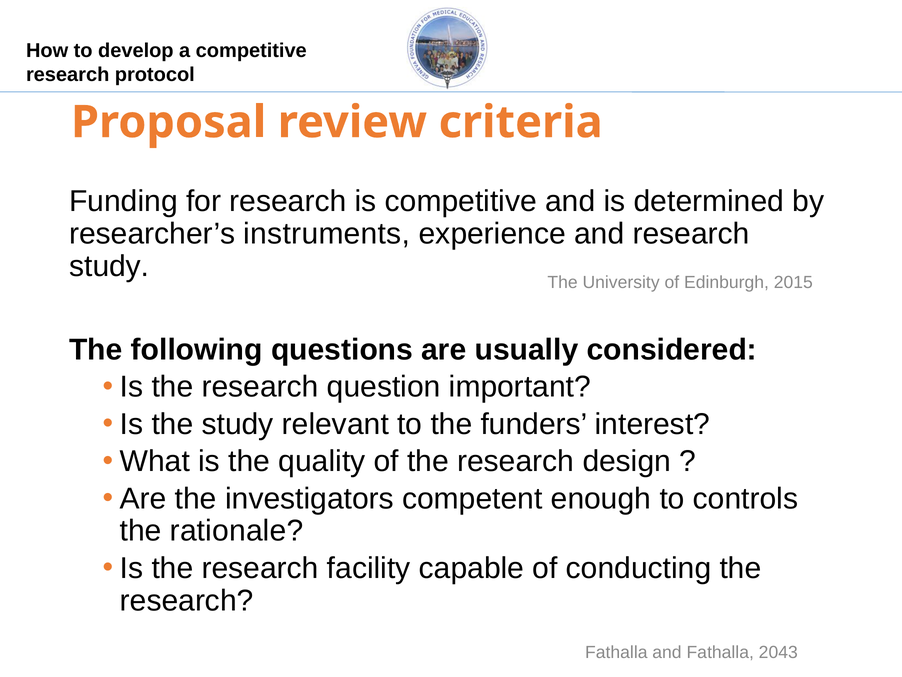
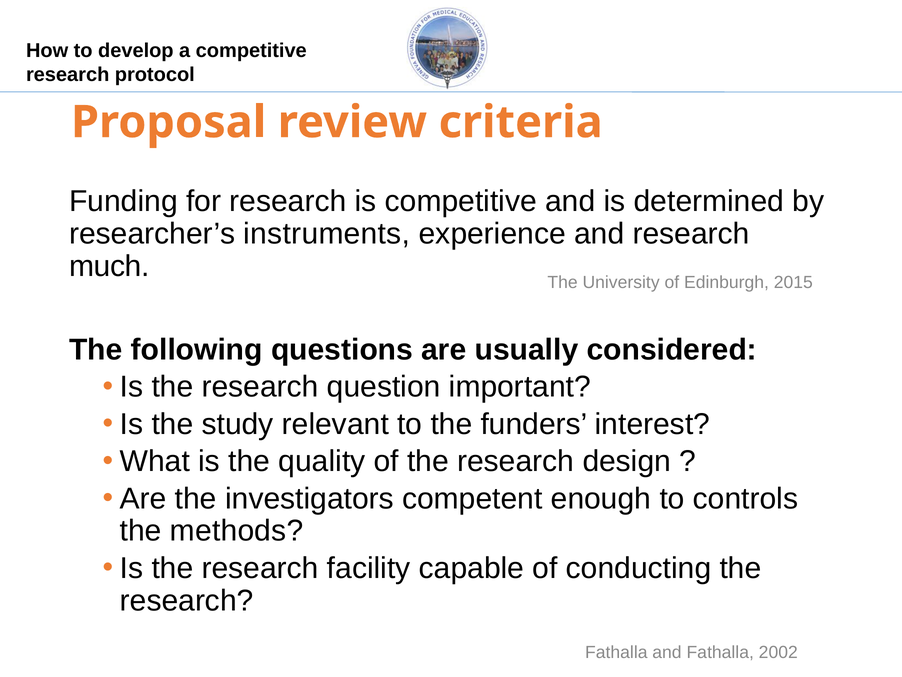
study: study -> much (109, 266)
rationale: rationale -> methods (237, 531)
2043: 2043 -> 2002 (778, 652)
